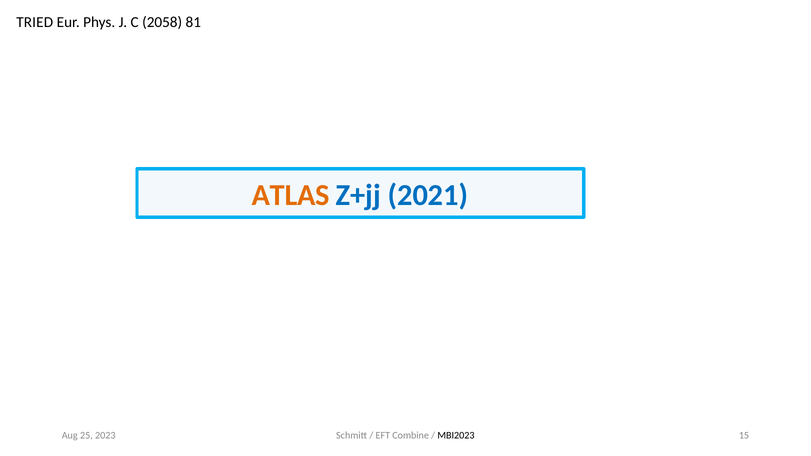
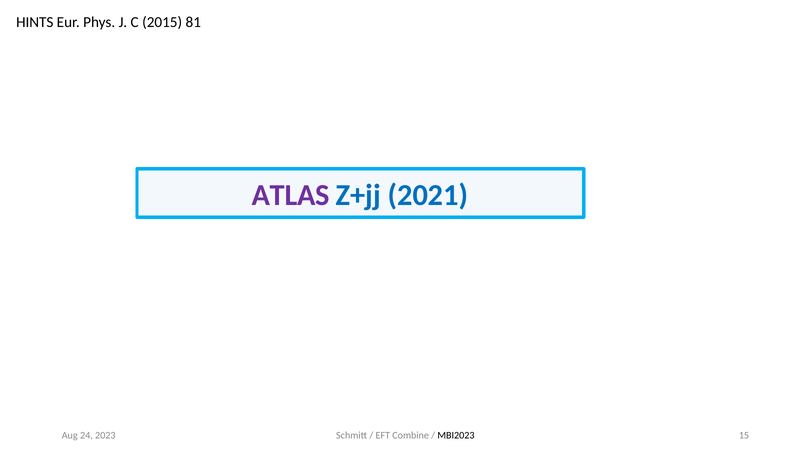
TRIED: TRIED -> HINTS (35, 22)
2058: 2058 -> 2015 (162, 22)
ATLAS colour: orange -> purple (291, 195)
25: 25 -> 24 (86, 436)
